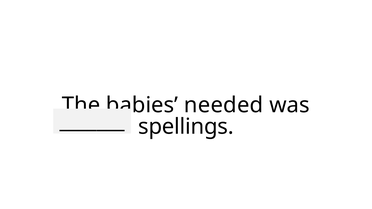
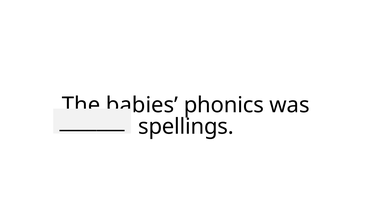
needed: needed -> phonics (224, 105)
